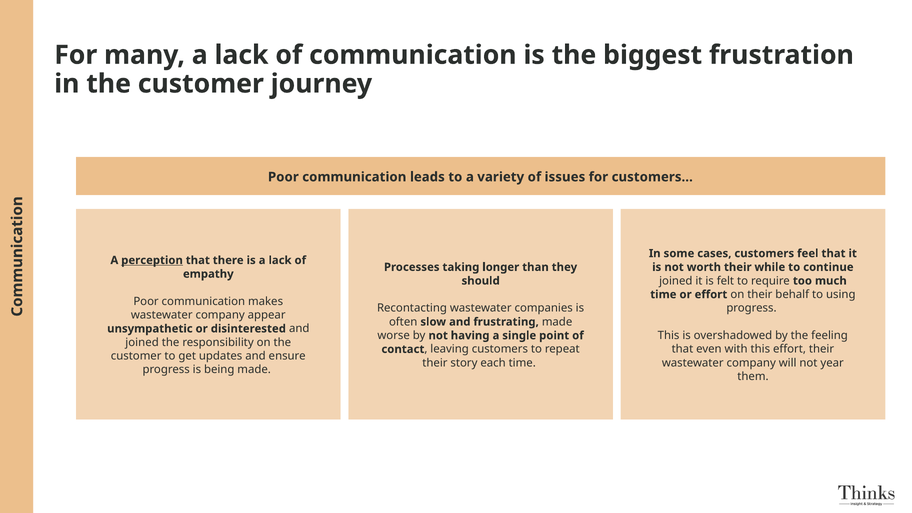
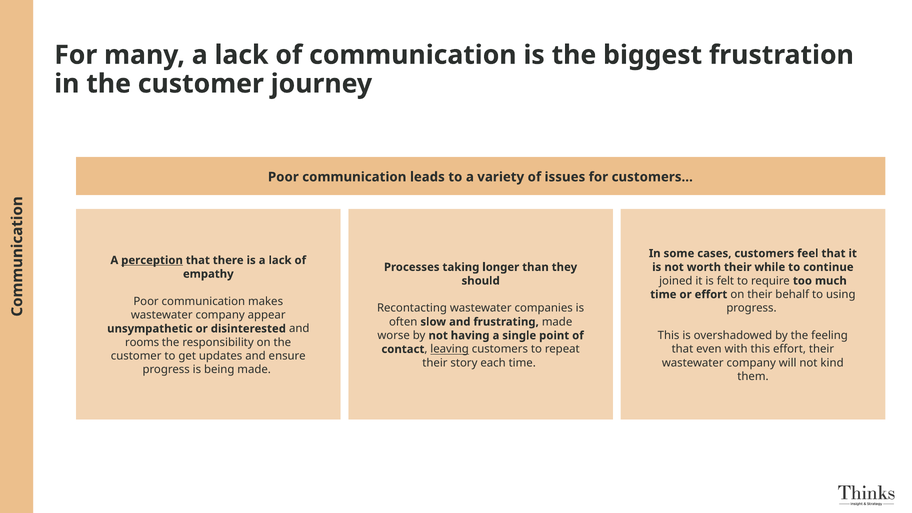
joined: joined -> rooms (142, 342)
leaving underline: none -> present (450, 349)
year: year -> kind (832, 363)
